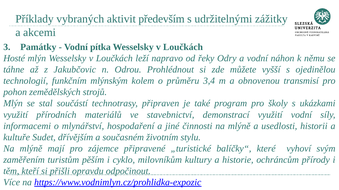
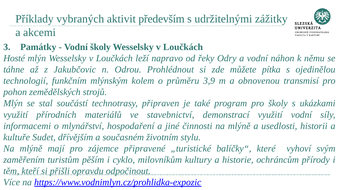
Vodní pítka: pítka -> školy (100, 47)
vyšší: vyšší -> pítka (271, 70)
3,4: 3,4 -> 3,9 (209, 81)
